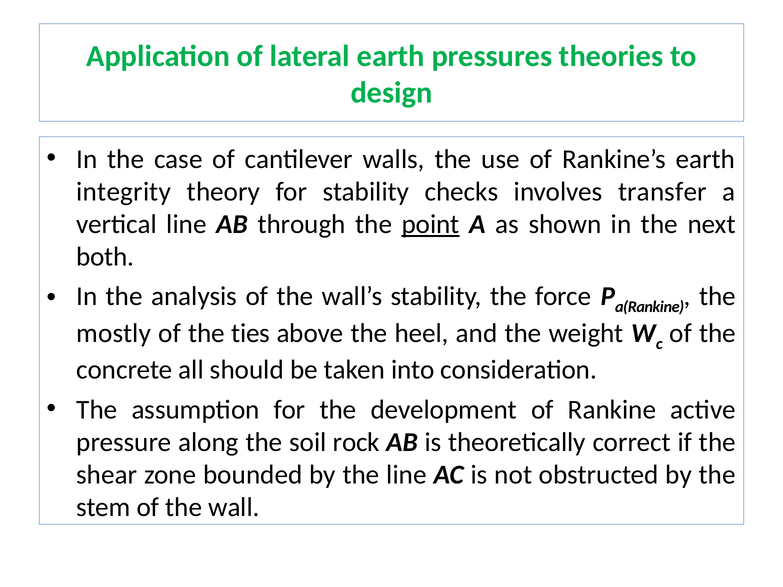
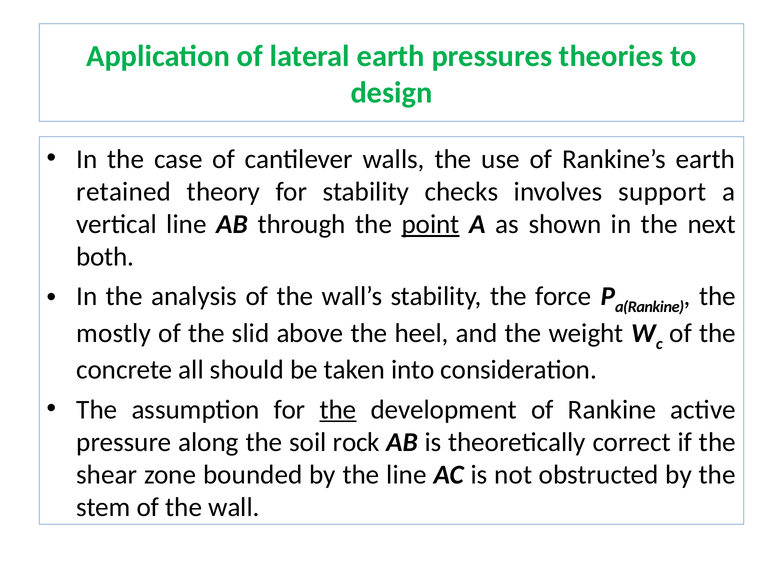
integrity: integrity -> retained (124, 192)
transfer: transfer -> support (662, 192)
ties: ties -> slid (251, 333)
the underline: none -> present (338, 410)
